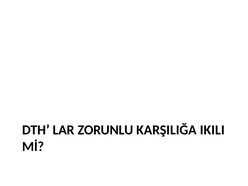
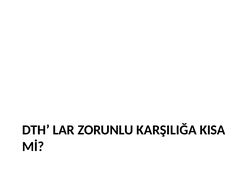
IKILI: IKILI -> KISA (212, 130)
